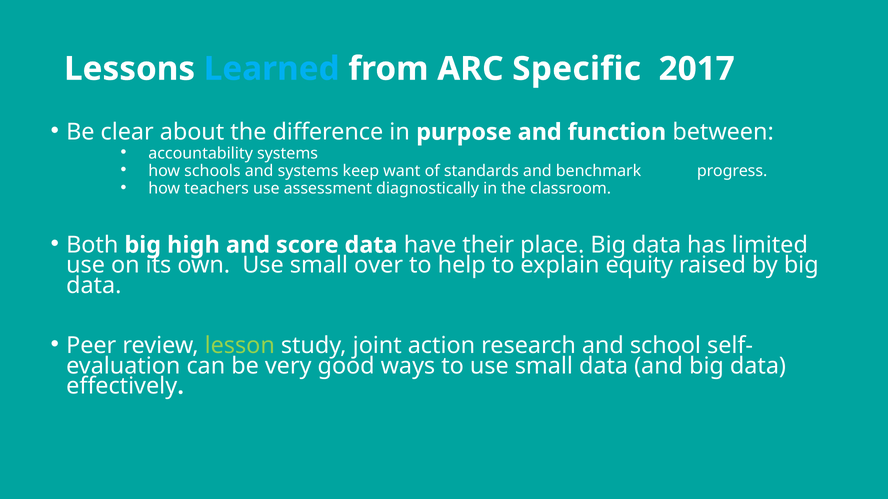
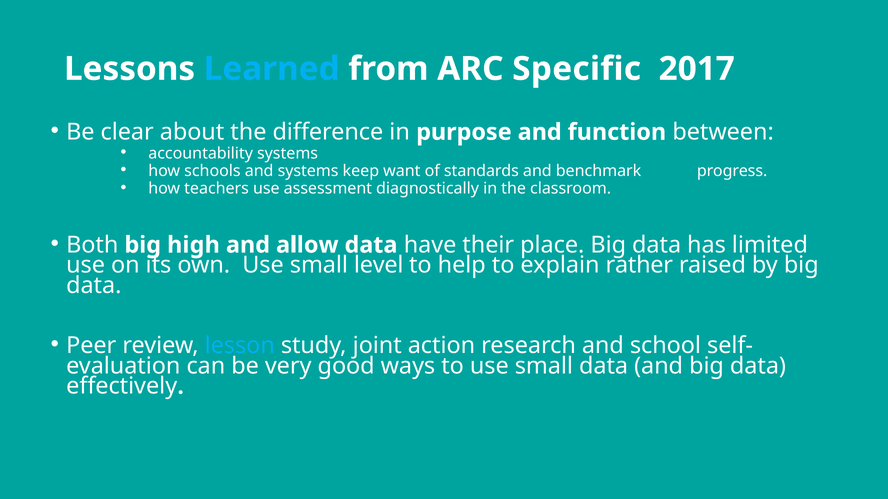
score: score -> allow (307, 245)
over: over -> level (379, 265)
equity: equity -> rather (639, 265)
lesson colour: light green -> light blue (240, 346)
